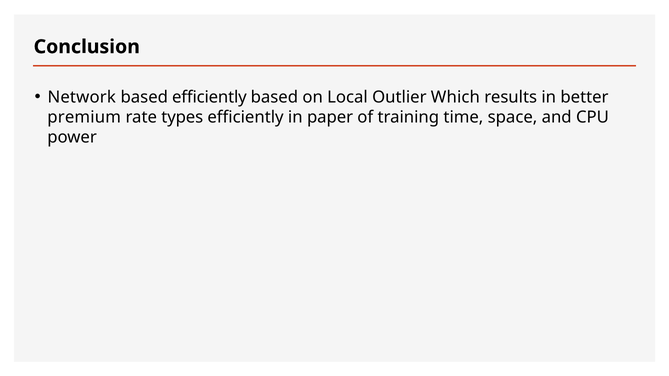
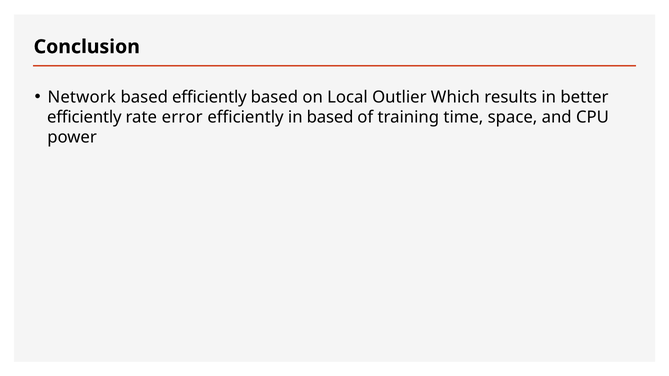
premium: premium -> efficiently (84, 117)
types: types -> error (182, 117)
in paper: paper -> based (330, 117)
